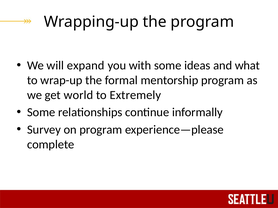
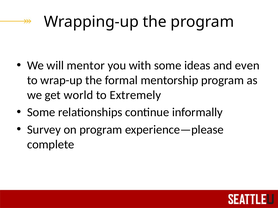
expand: expand -> mentor (86, 66)
what: what -> even (247, 66)
